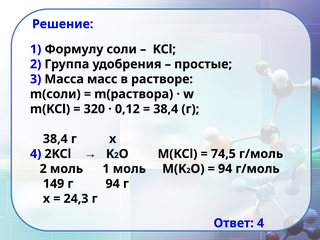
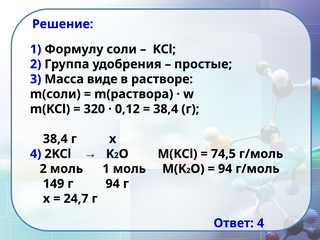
масс: масс -> виде (102, 79)
24,3: 24,3 -> 24,7 (76, 199)
